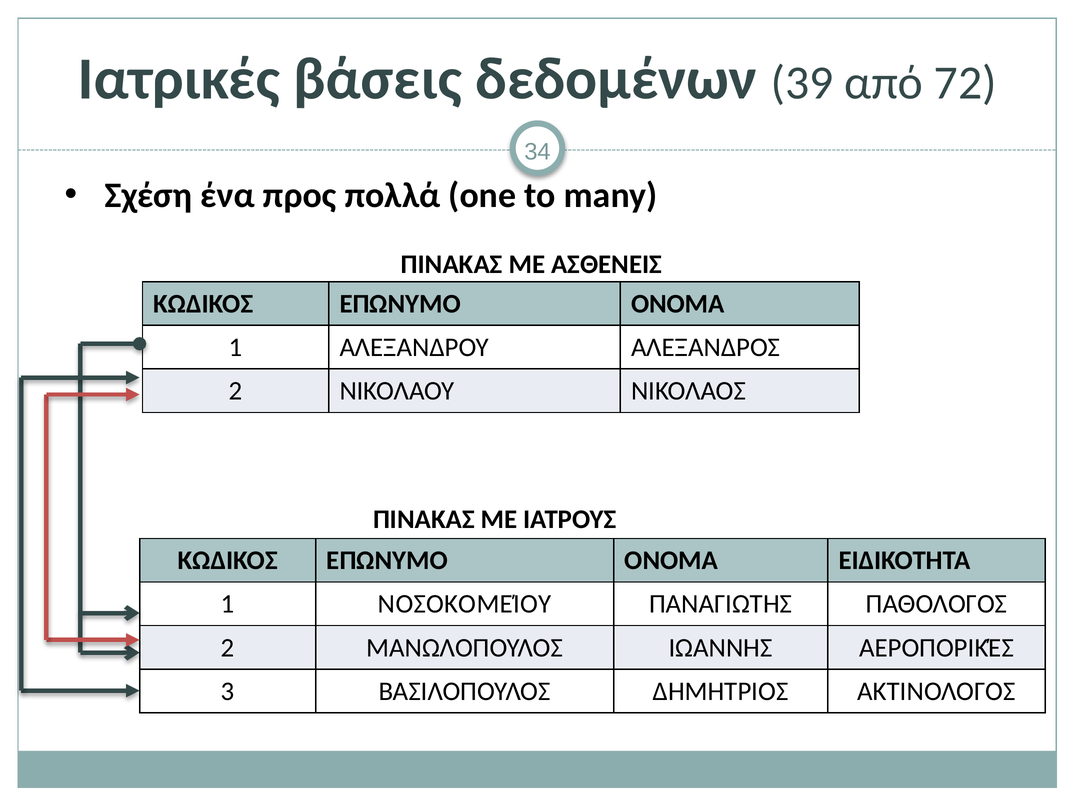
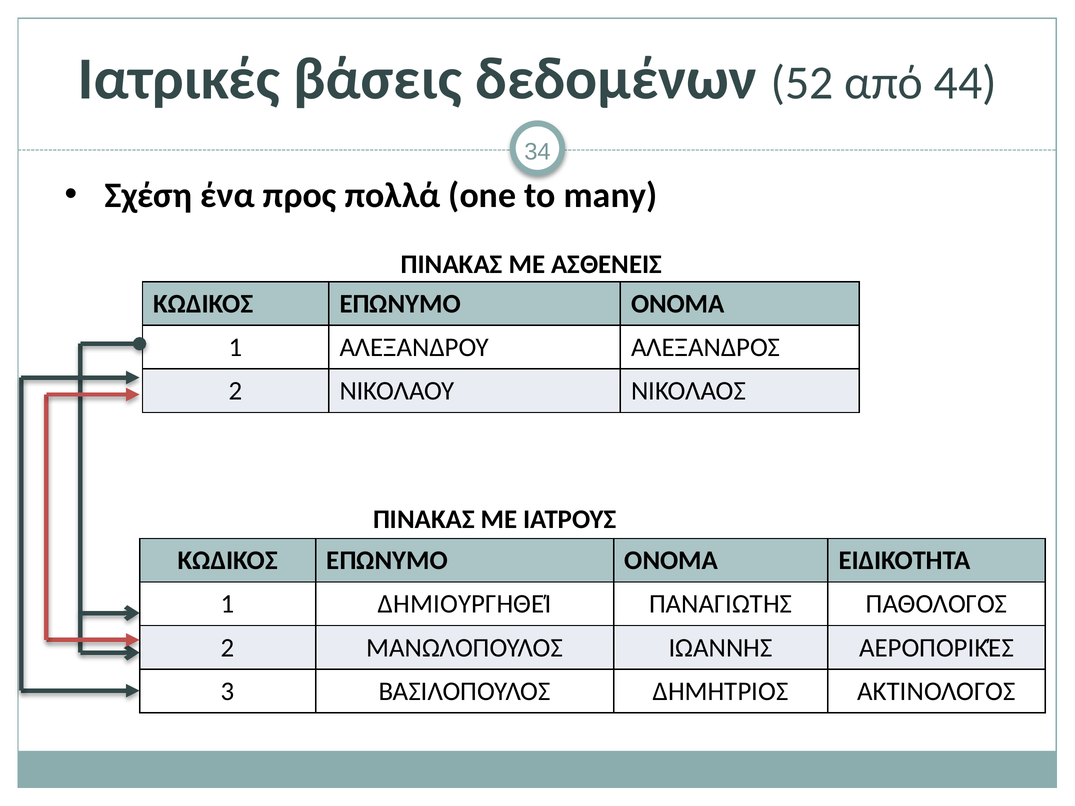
39: 39 -> 52 (802, 83)
72: 72 -> 44 (965, 83)
ΝΟΣΟΚΟΜΕΊΟΥ: ΝΟΣΟΚΟΜΕΊΟΥ -> ΔΗΜΙΟΥΡΓΗΘΕΊ (465, 604)
